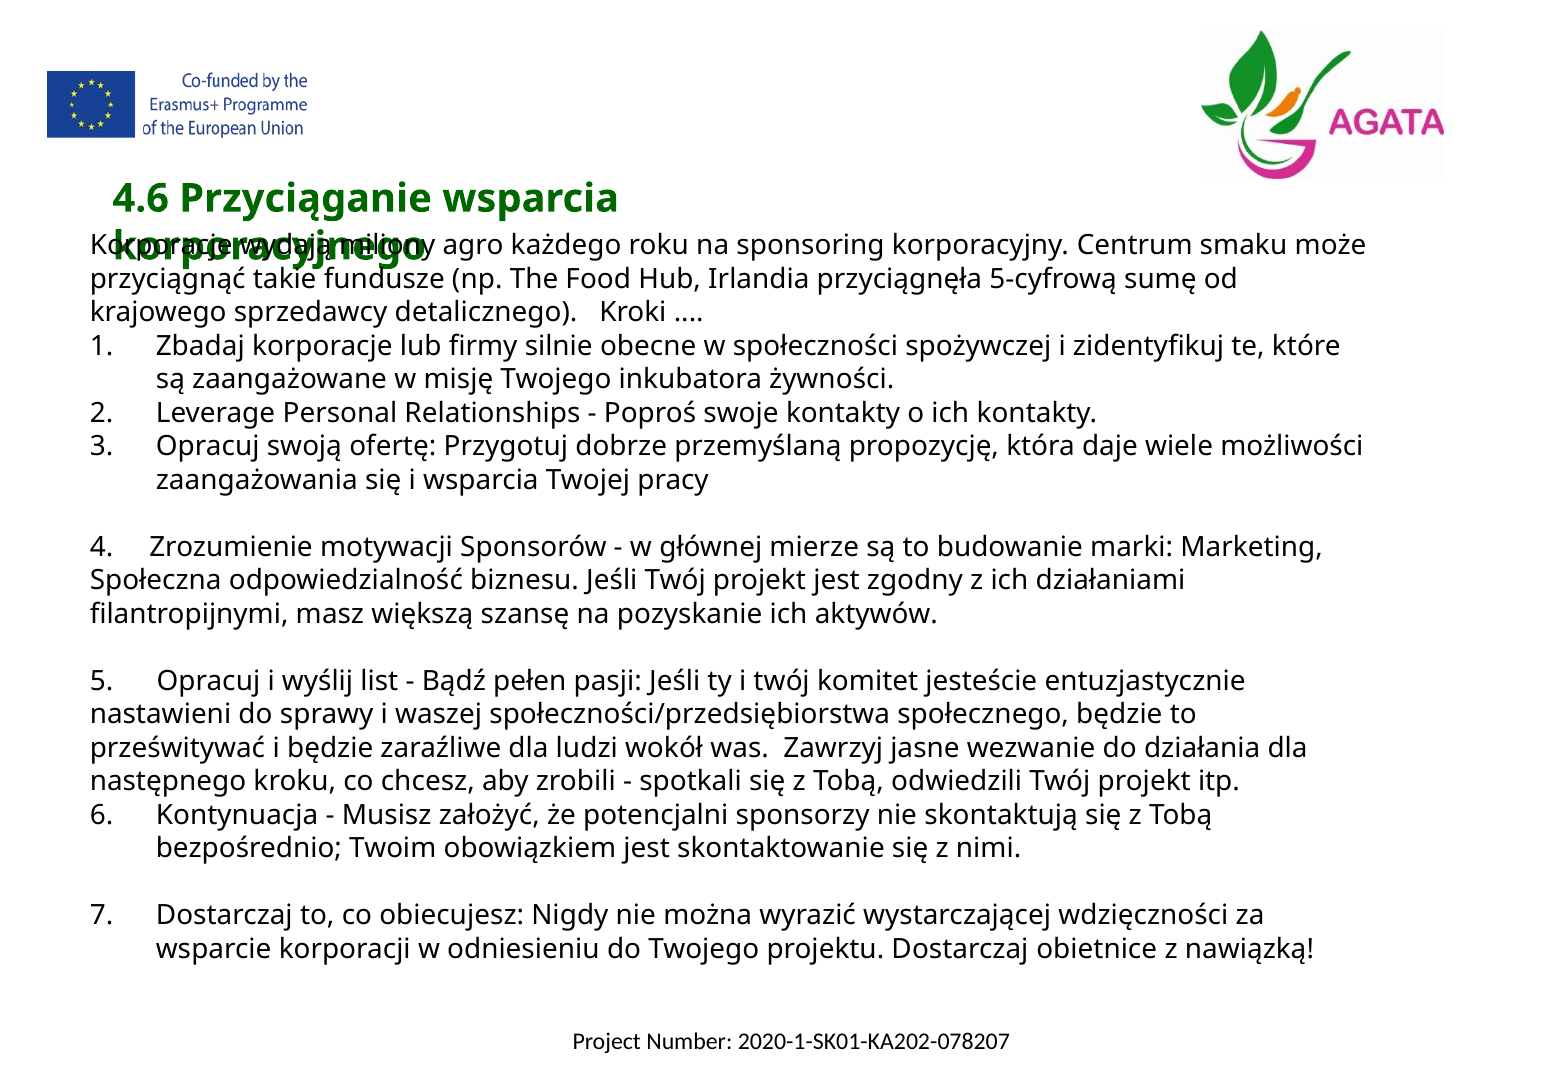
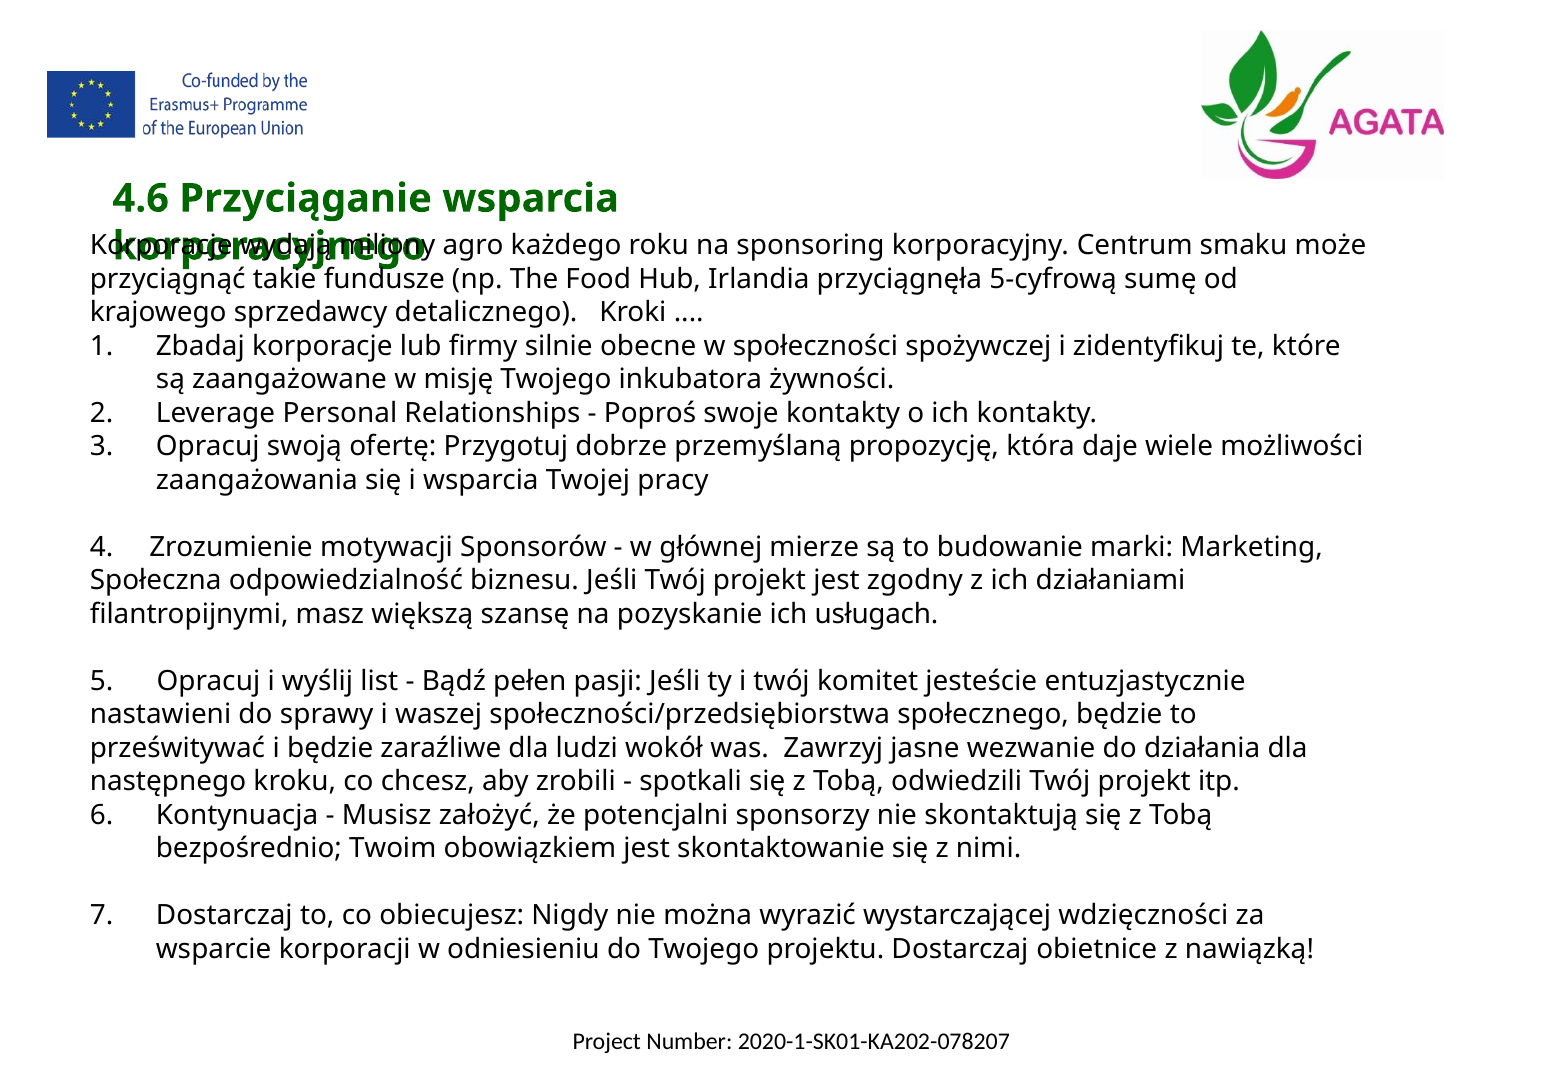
aktywów: aktywów -> usługach (876, 614)
